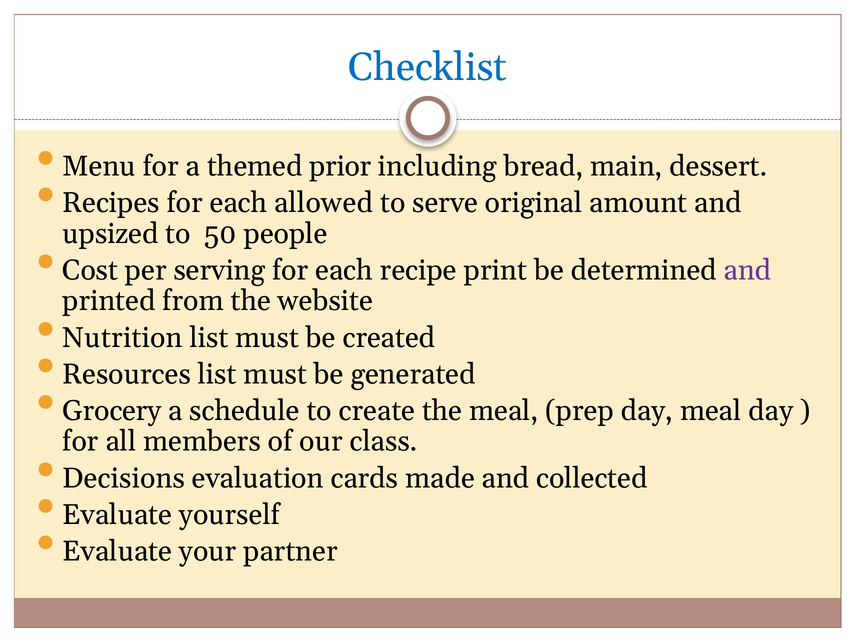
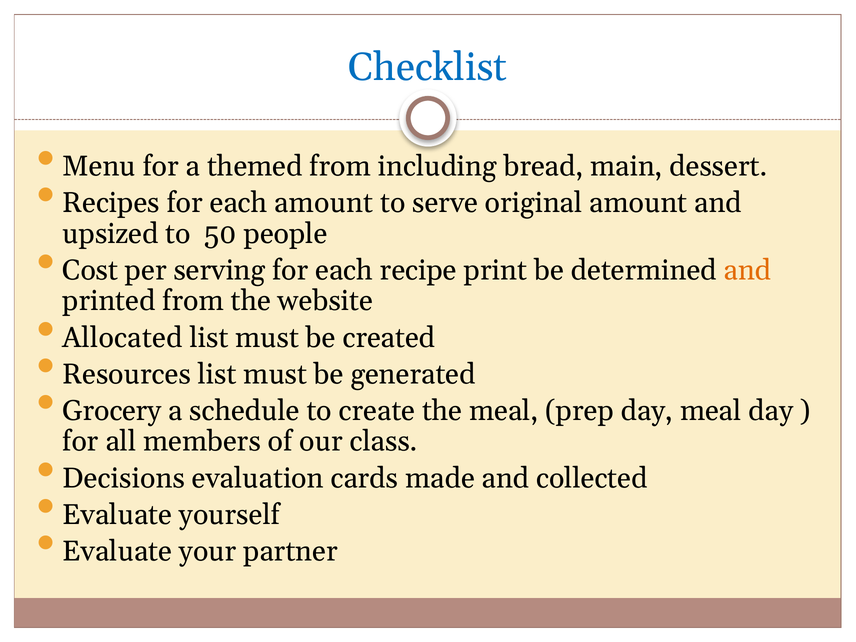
themed prior: prior -> from (340, 166)
each allowed: allowed -> amount (324, 203)
and colour: purple -> orange (747, 270)
Nutrition: Nutrition -> Allocated (122, 338)
